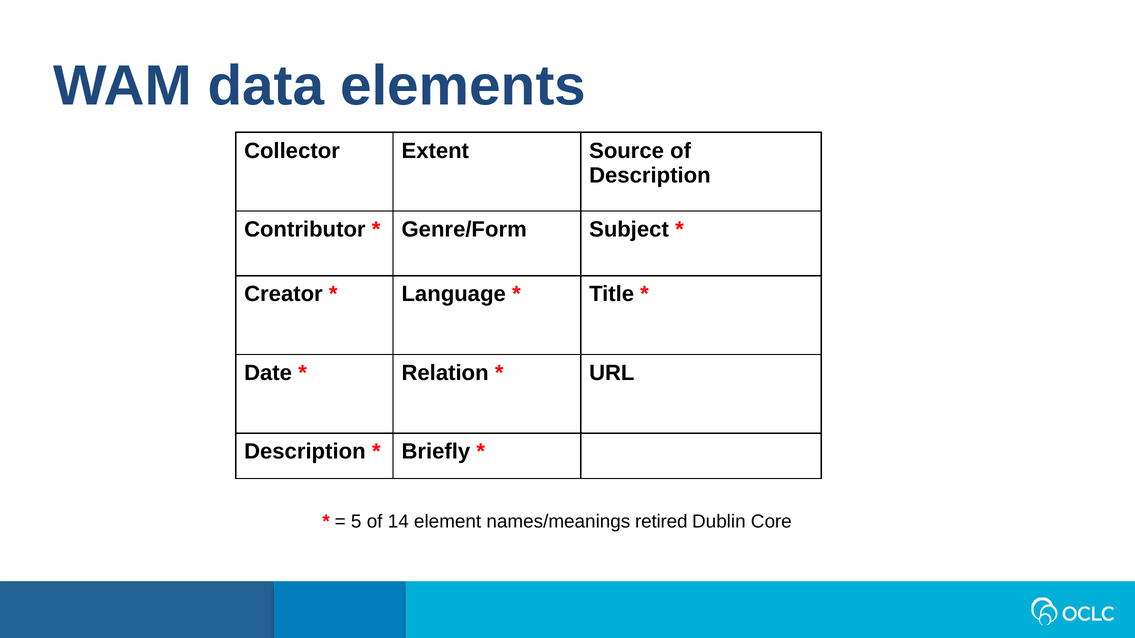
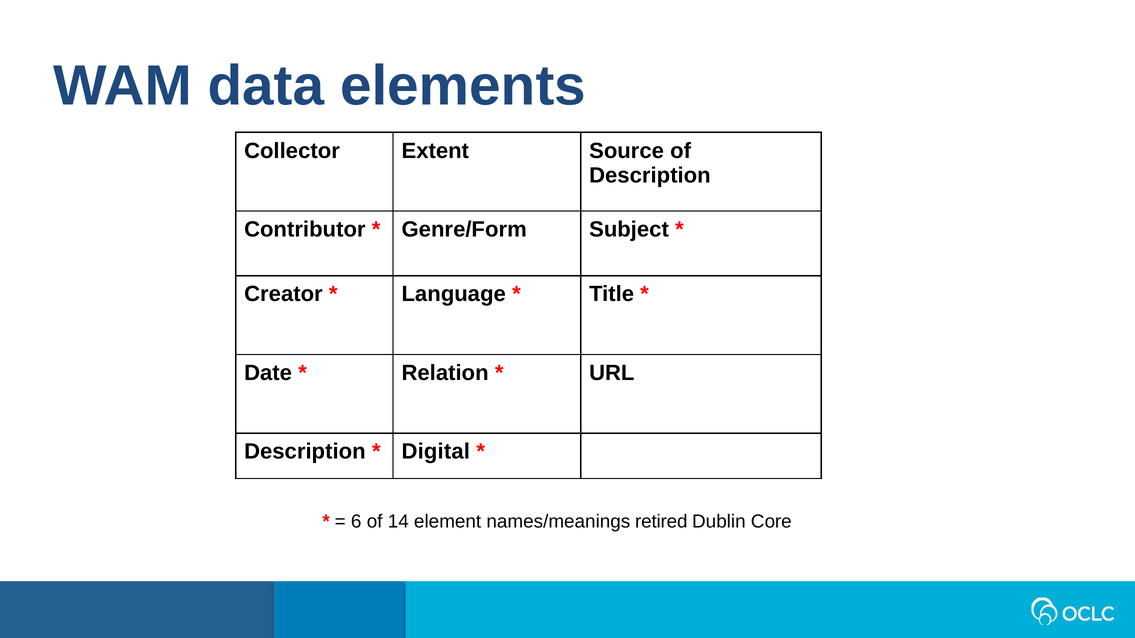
Briefly: Briefly -> Digital (436, 452)
5: 5 -> 6 (356, 522)
